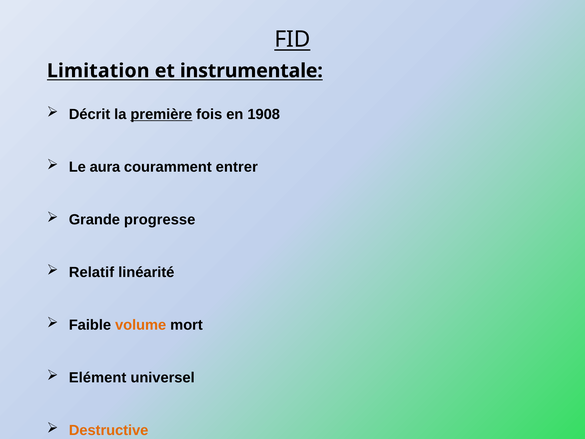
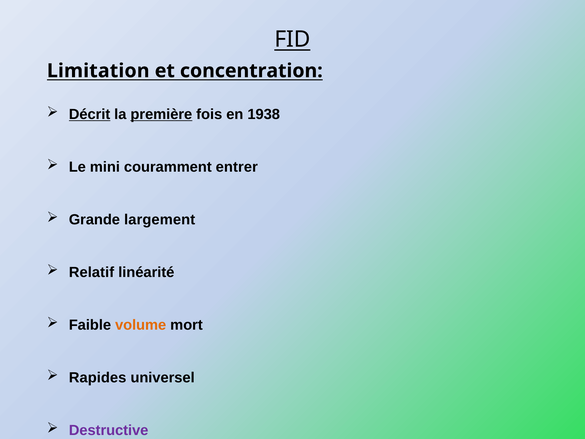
instrumentale: instrumentale -> concentration (251, 71)
Décrit underline: none -> present (90, 114)
1908: 1908 -> 1938 (264, 114)
aura: aura -> mini (105, 167)
progresse: progresse -> largement (160, 220)
Elément: Elément -> Rapides (98, 378)
Destructive colour: orange -> purple (109, 430)
